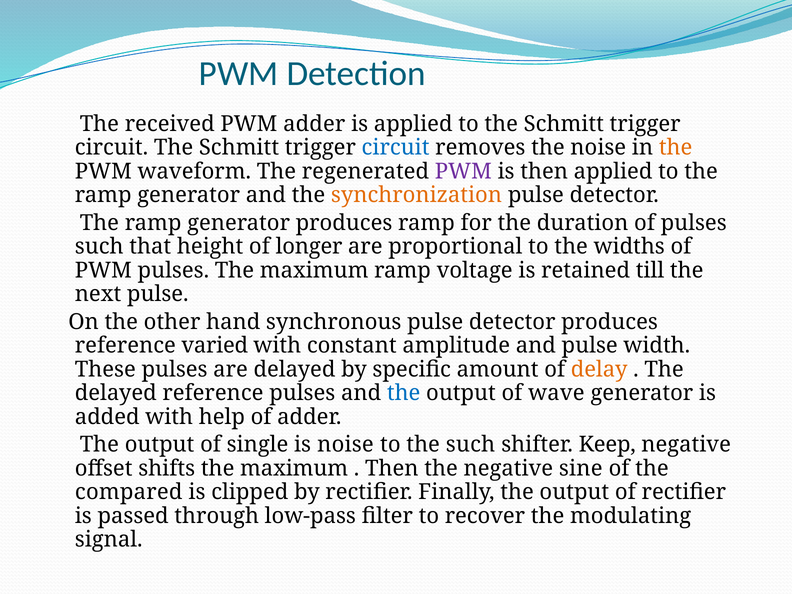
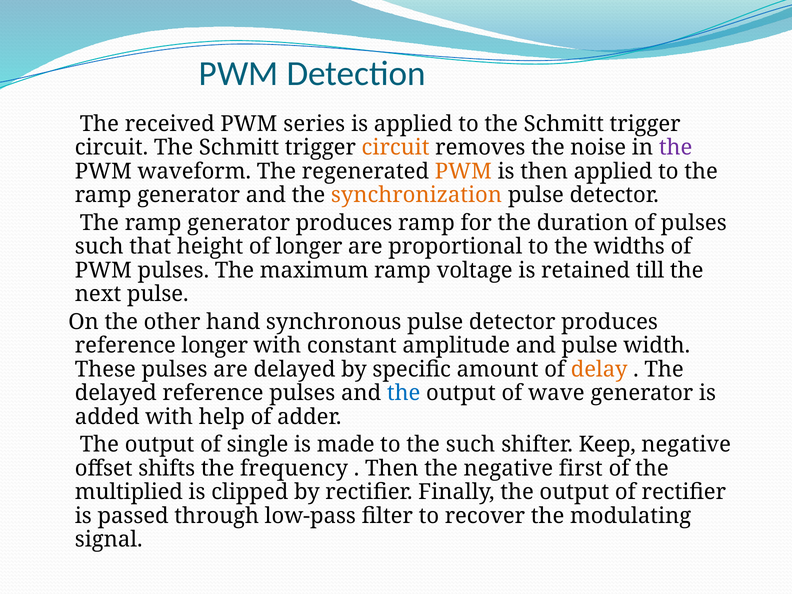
PWM adder: adder -> series (314, 124)
circuit colour: blue -> orange (396, 148)
the colour: orange -> purple (676, 148)
PWM colour: purple -> orange (463, 171)
reference varied: varied -> longer (215, 346)
is noise: noise -> made (346, 444)
shifts the maximum: maximum -> frequency (294, 468)
sine: sine -> first (581, 468)
compared: compared -> multiplied (129, 492)
